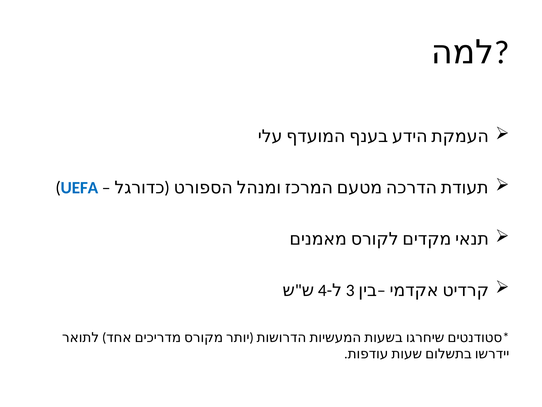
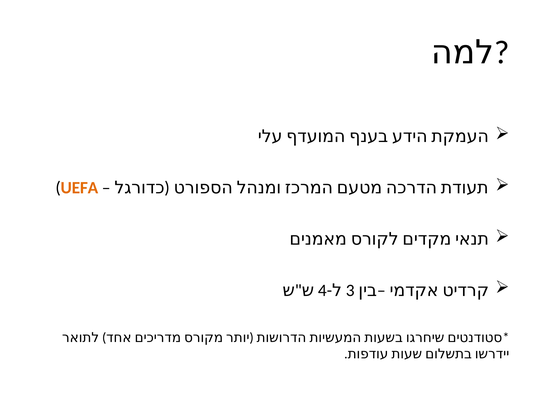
UEFA colour: blue -> orange (79, 188)
